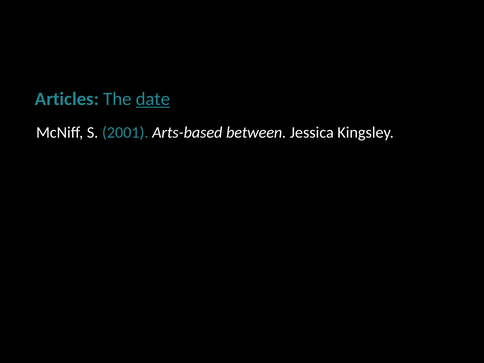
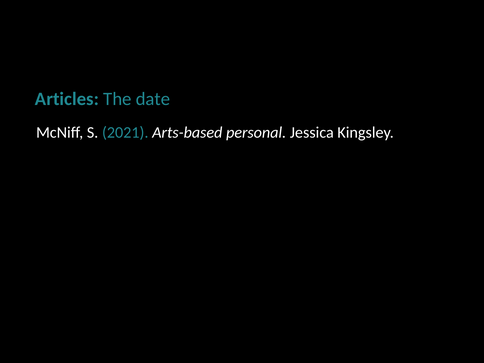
date underline: present -> none (153, 99)
2001: 2001 -> 2021 (125, 133)
between: between -> personal (256, 133)
